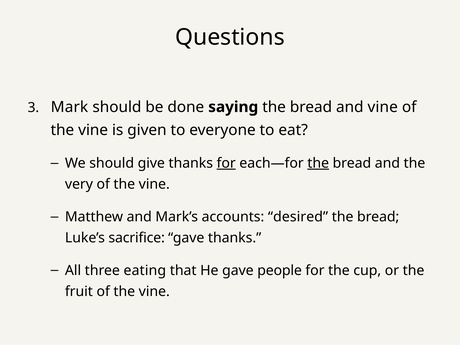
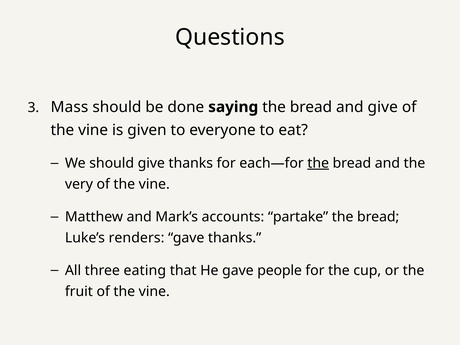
Mark: Mark -> Mass (69, 107)
and vine: vine -> give (383, 107)
for underline: present -> none (226, 163)
desired: desired -> partake (298, 217)
sacrifice: sacrifice -> renders (137, 238)
